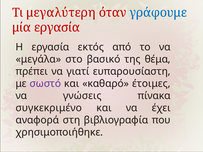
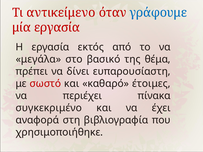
μεγαλύτερη: μεγαλύτερη -> αντικείμενο (61, 13)
γιατί: γιατί -> δίνει (78, 72)
σωστό colour: purple -> red (45, 84)
γνώσεις: γνώσεις -> περιέχει (82, 96)
